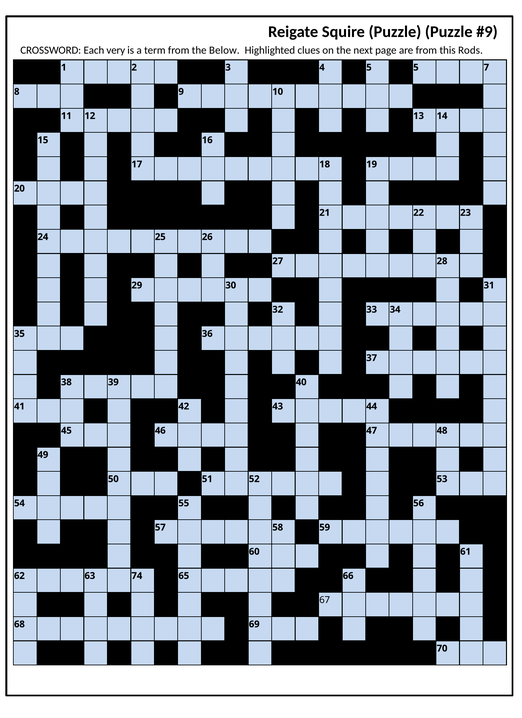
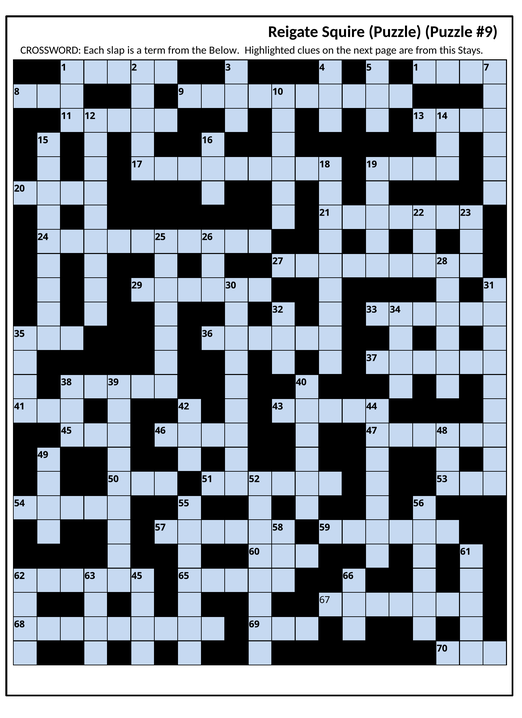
very: very -> slap (116, 50)
Rods: Rods -> Stays (471, 50)
5 5: 5 -> 1 (416, 67)
63 74: 74 -> 45 (137, 576)
